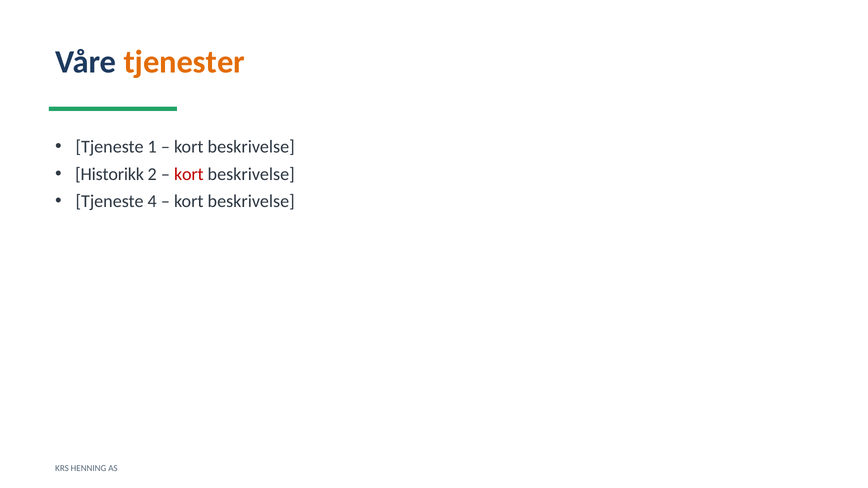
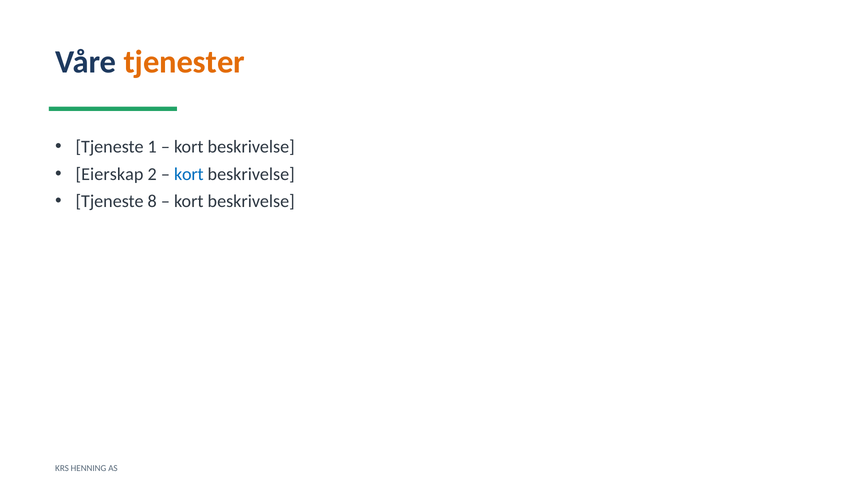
Historikk: Historikk -> Eierskap (110, 174)
kort colour: red -> blue (189, 174)
4: 4 -> 8 (152, 201)
